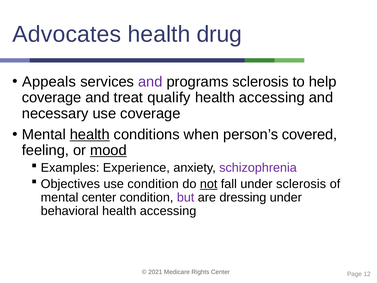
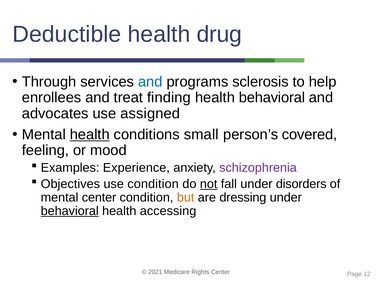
Advocates: Advocates -> Deductible (67, 34)
Appeals: Appeals -> Through (49, 82)
and colour: purple -> blue (150, 82)
coverage: coverage -> enrollees (52, 97)
qualify: qualify -> finding (169, 97)
accessing: accessing -> behavioral (272, 97)
necessary: necessary -> advocates (55, 113)
use coverage: coverage -> assigned (150, 113)
when: when -> small (201, 134)
mood underline: present -> none (108, 150)
under sclerosis: sclerosis -> disorders (301, 184)
but colour: purple -> orange (186, 197)
behavioral underline: none -> present (70, 211)
